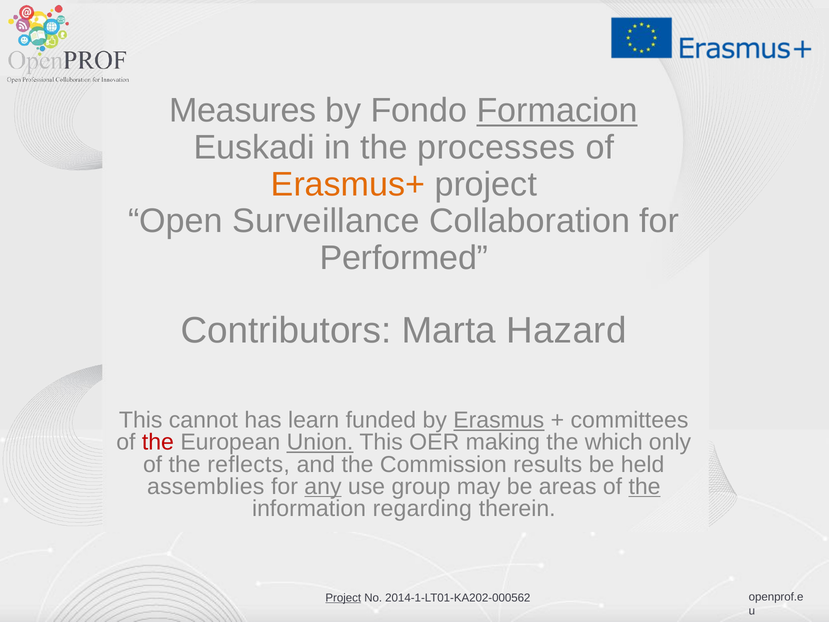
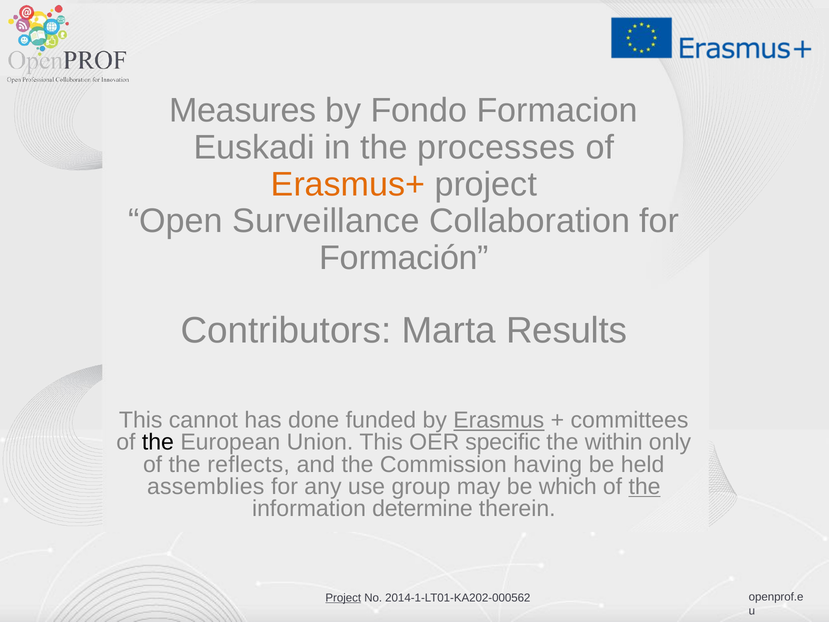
Formacion underline: present -> none (557, 111)
Performed: Performed -> Formación (404, 258)
Hazard: Hazard -> Results (567, 330)
learn: learn -> done (314, 420)
the colour: red -> black (158, 442)
Union underline: present -> none (320, 442)
making: making -> specific (503, 442)
which: which -> within (614, 442)
results: results -> having (548, 464)
any underline: present -> none (323, 486)
areas: areas -> which (568, 486)
regarding: regarding -> determine (422, 508)
